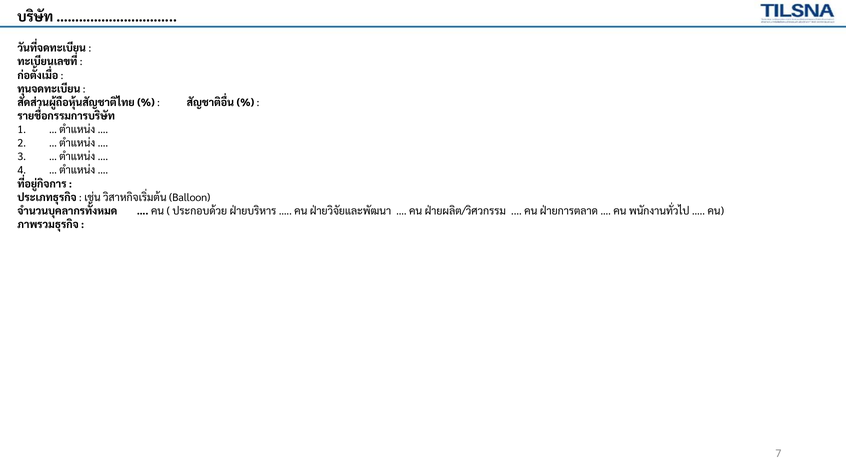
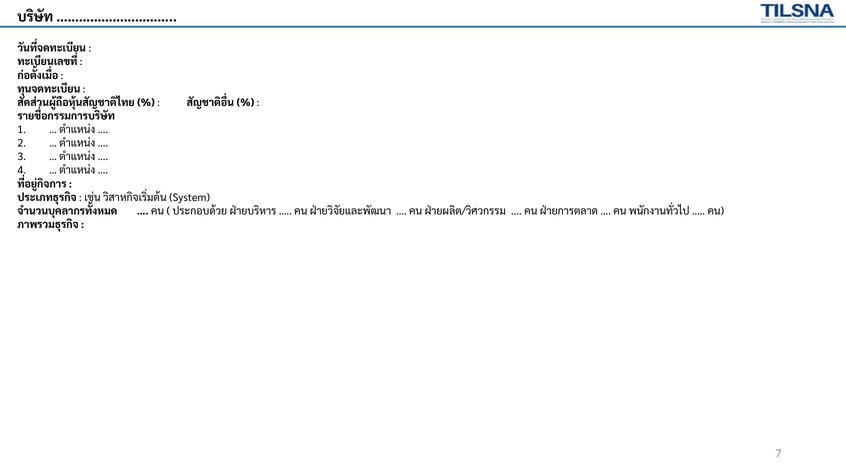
Balloon: Balloon -> System (190, 198)
